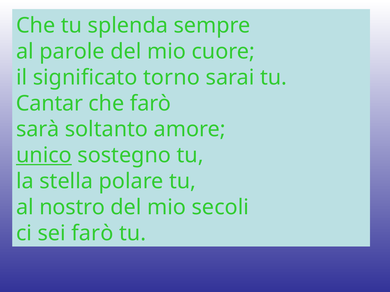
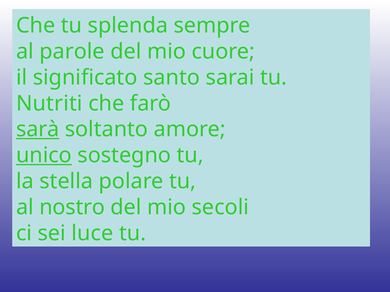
torno: torno -> santo (172, 78)
Cantar: Cantar -> Nutriti (49, 104)
sarà underline: none -> present (38, 130)
sei farò: farò -> luce (92, 234)
